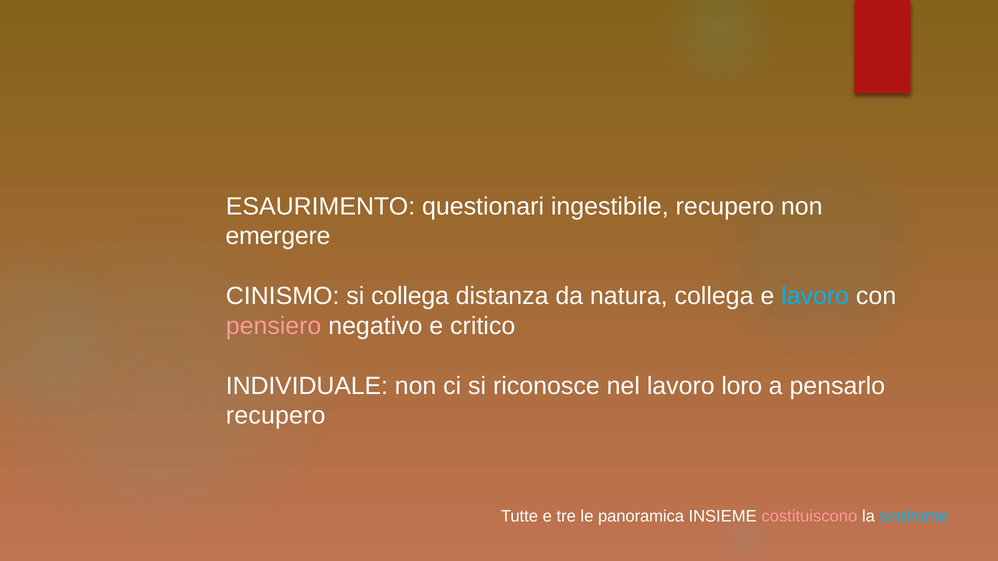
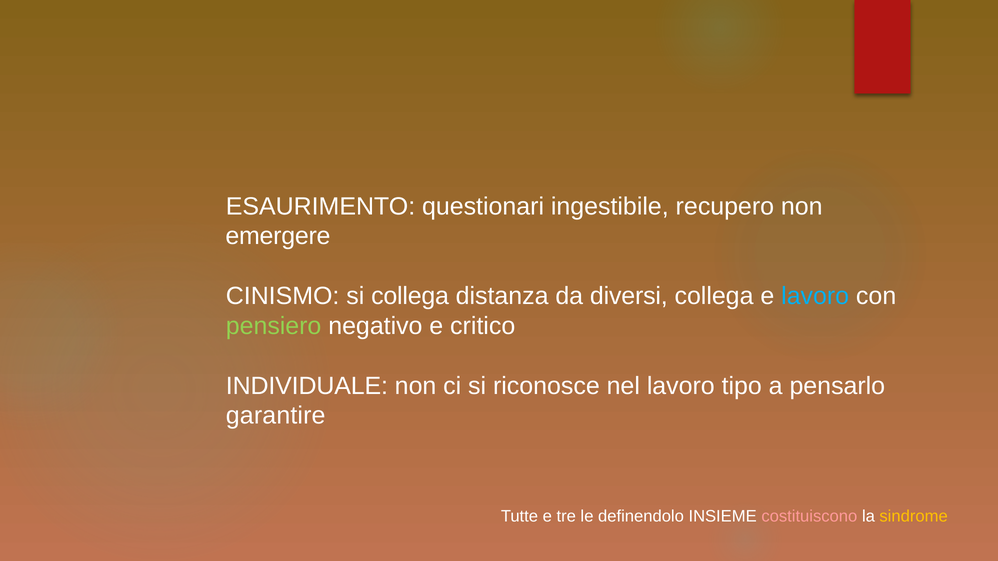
natura: natura -> diversi (629, 296)
pensiero colour: pink -> light green (274, 326)
loro: loro -> tipo (742, 386)
recupero: recupero -> garantire (276, 416)
panoramica: panoramica -> definendolo (641, 517)
sindrome colour: light blue -> yellow (914, 517)
